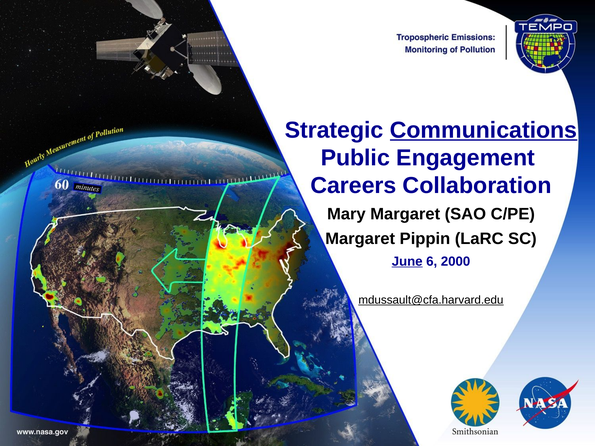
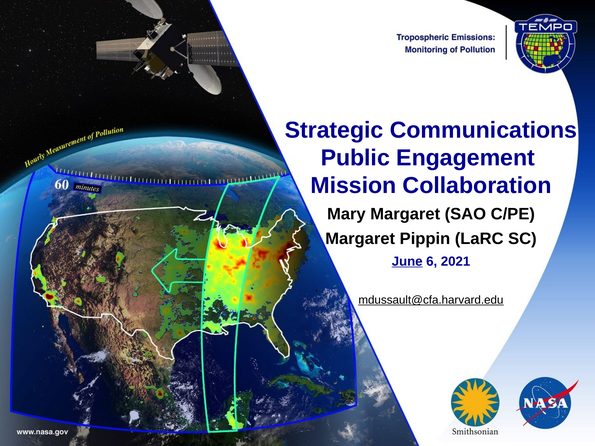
Communications underline: present -> none (484, 130)
Careers: Careers -> Mission (353, 186)
2000: 2000 -> 2021 (456, 261)
